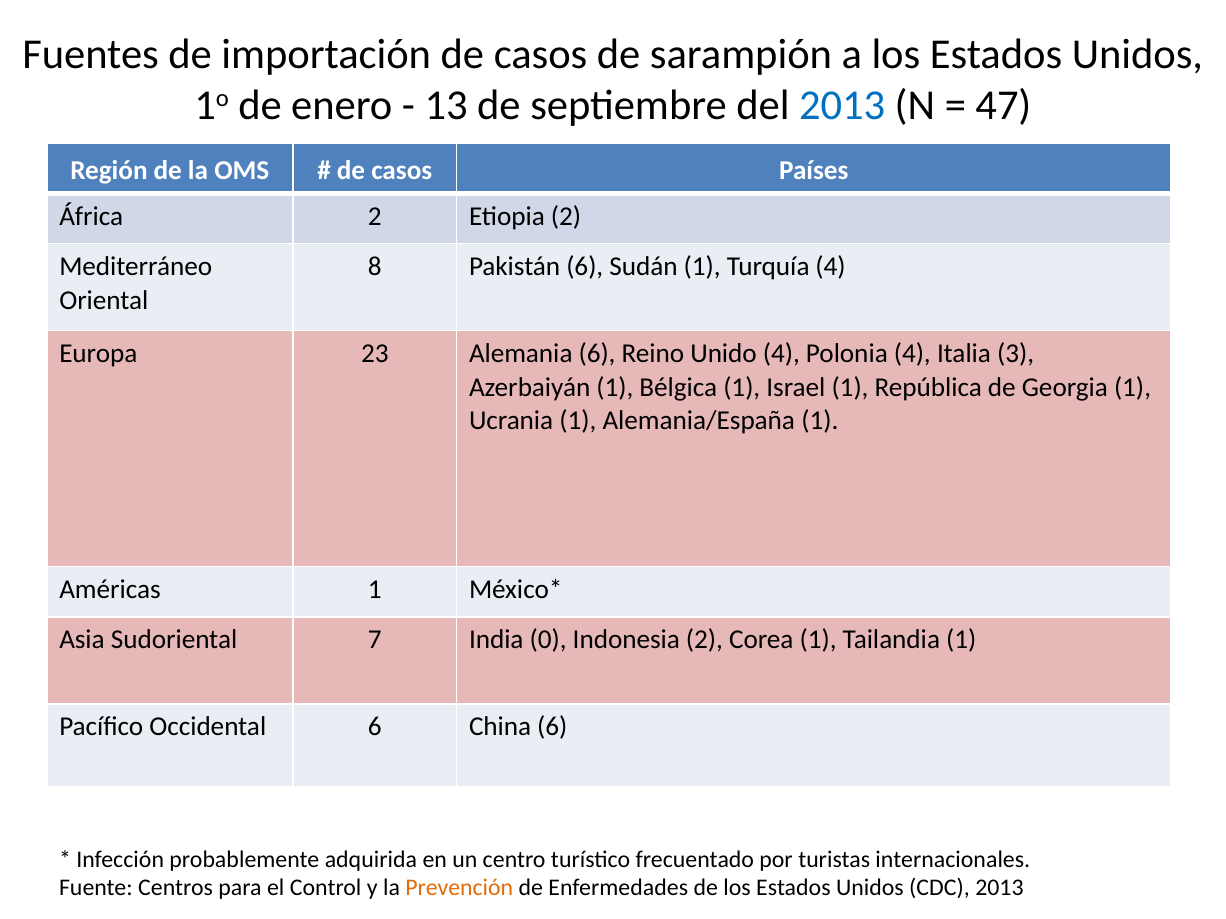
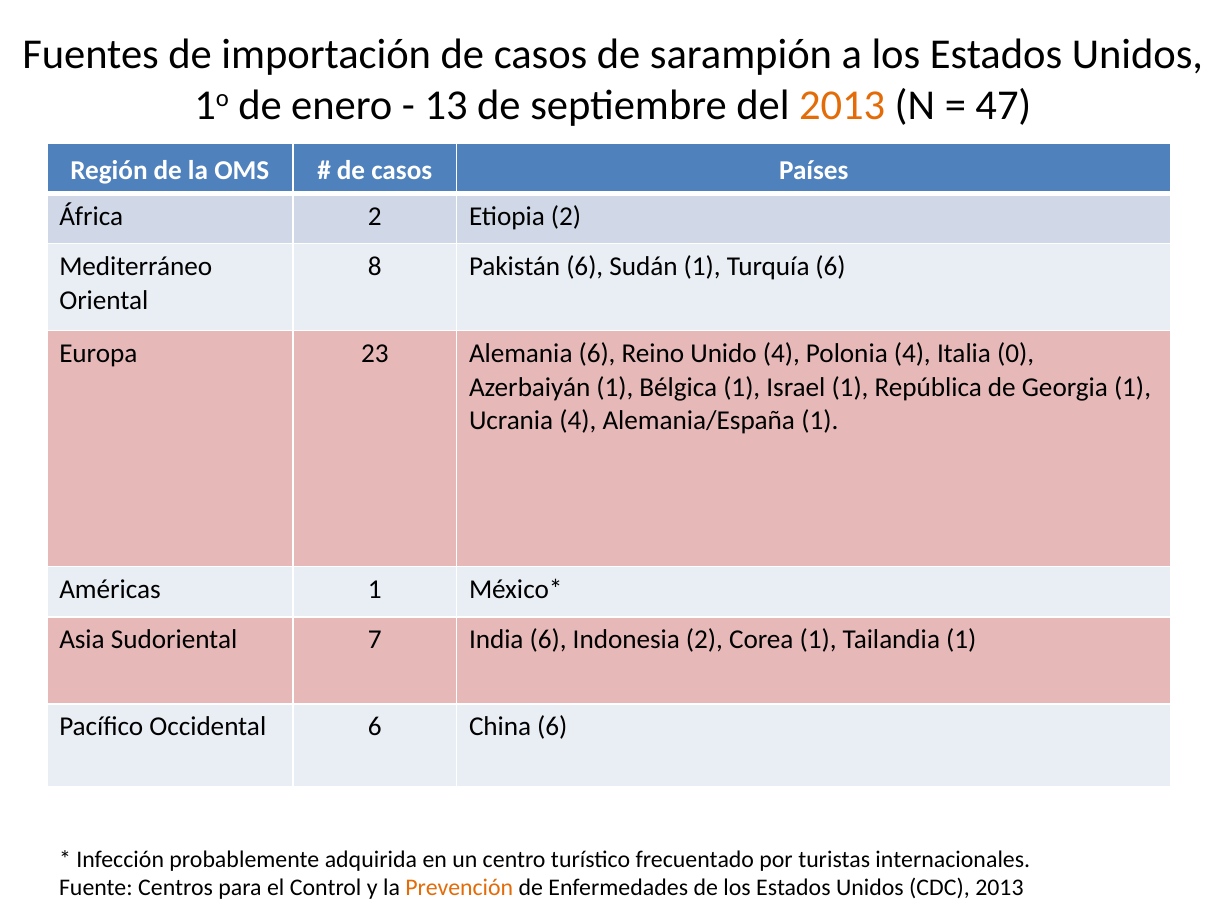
2013 colour: blue -> orange (842, 105)
Turquía 4: 4 -> 6 (831, 267)
3: 3 -> 0 (1016, 354)
Ucrania 1: 1 -> 4 (578, 421)
India 0: 0 -> 6 (548, 640)
